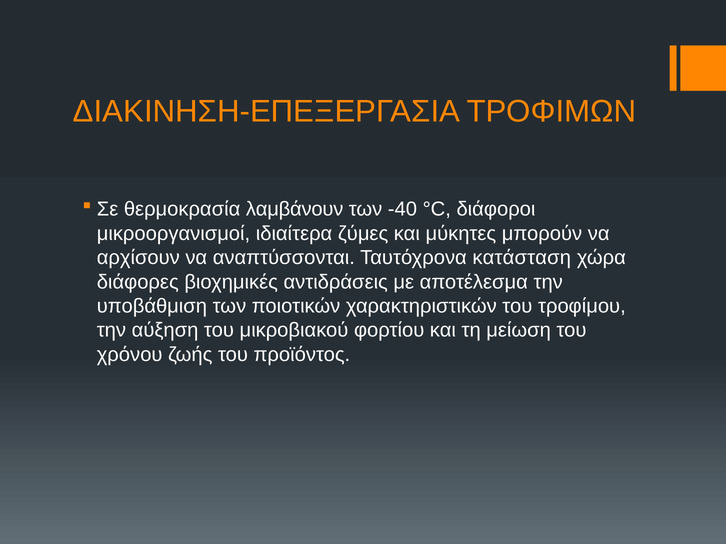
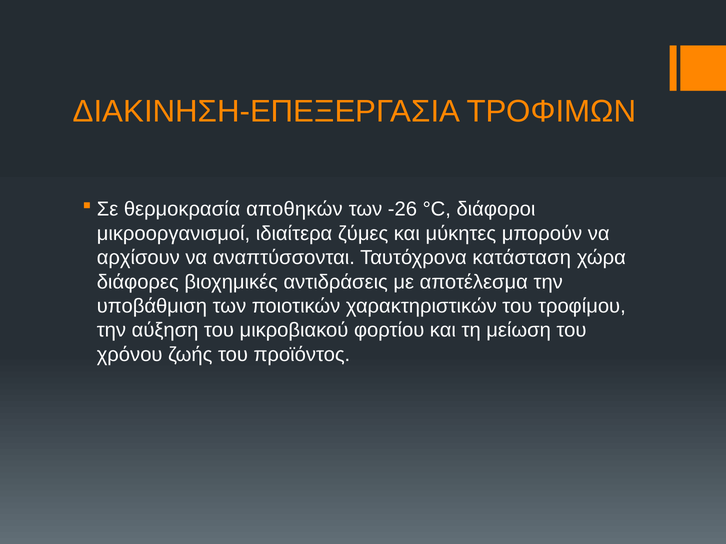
λαμβάνουν: λαμβάνουν -> αποθηκών (294, 209)
-40: -40 -> -26 (402, 209)
